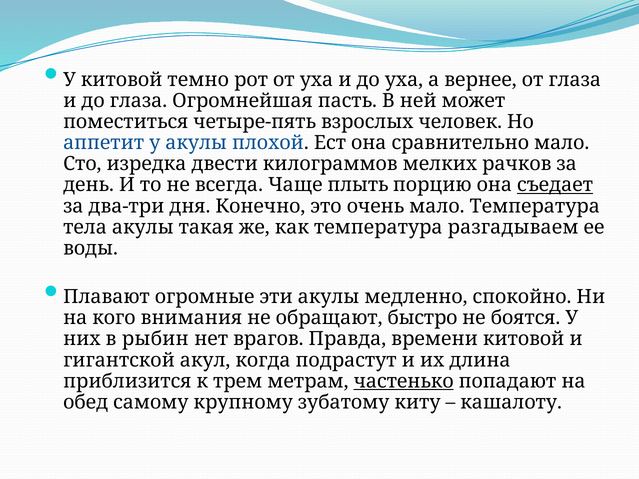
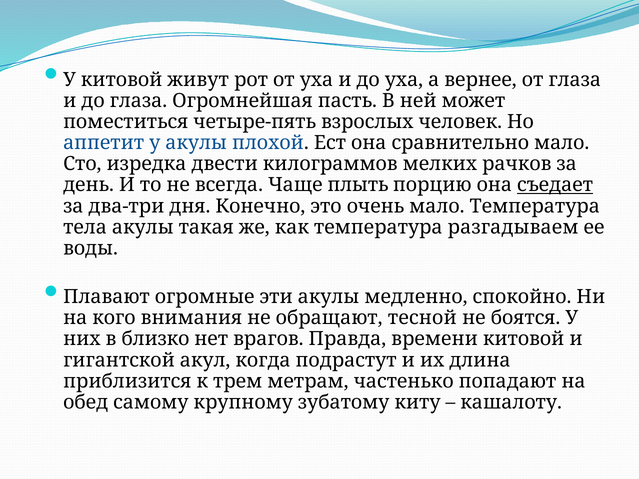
темно: темно -> живут (198, 80)
быстро: быстро -> тесной (422, 318)
рыбин: рыбин -> близко (155, 339)
частенько underline: present -> none (404, 381)
